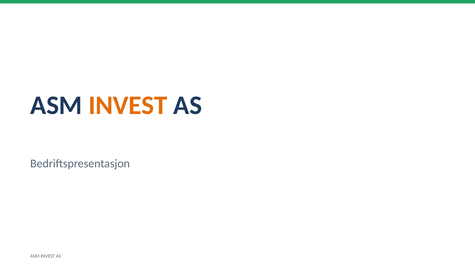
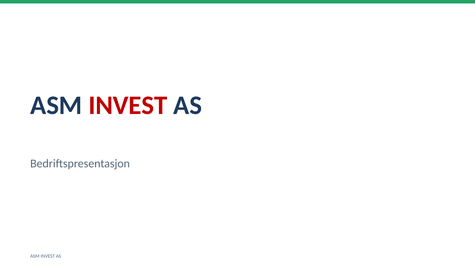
INVEST colour: orange -> red (128, 105)
